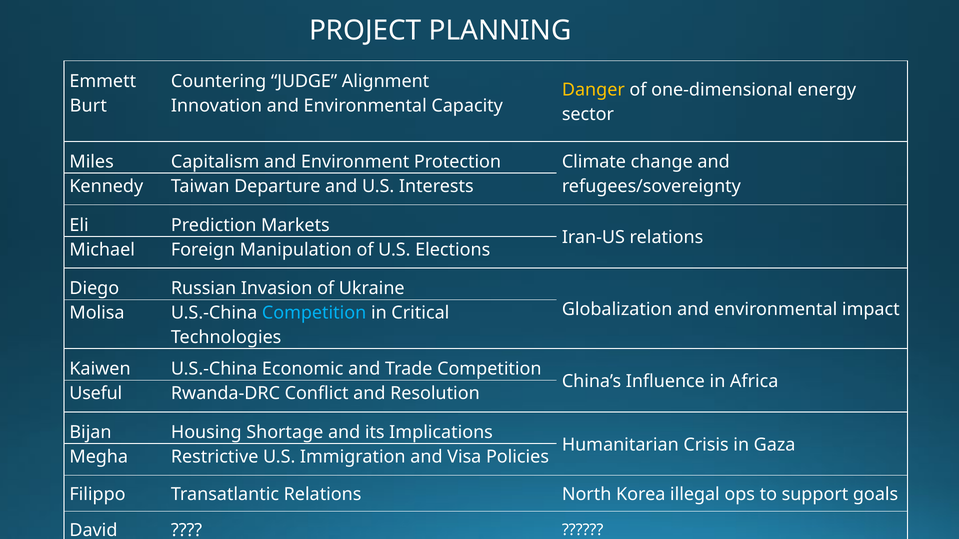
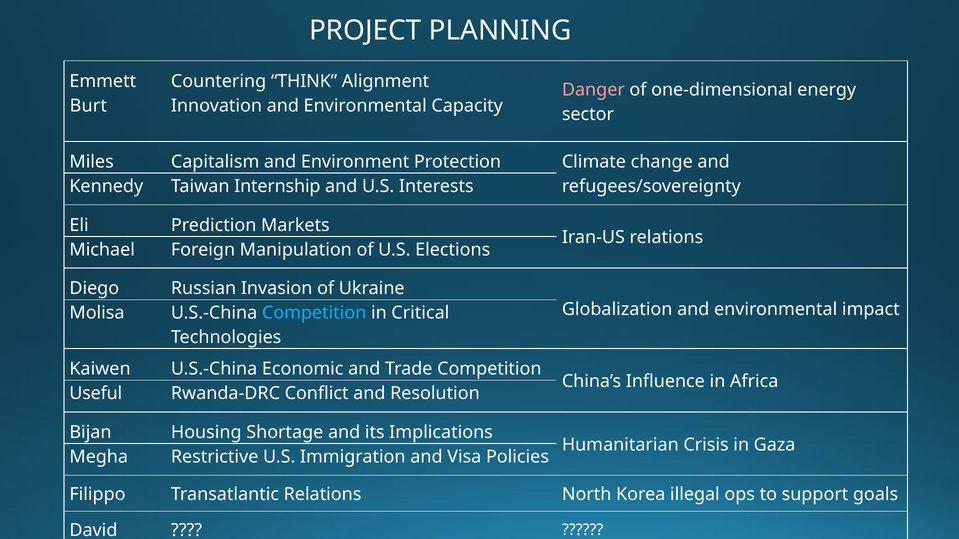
JUDGE: JUDGE -> THINK (304, 81)
Danger colour: yellow -> pink (593, 90)
Departure: Departure -> Internship (277, 186)
